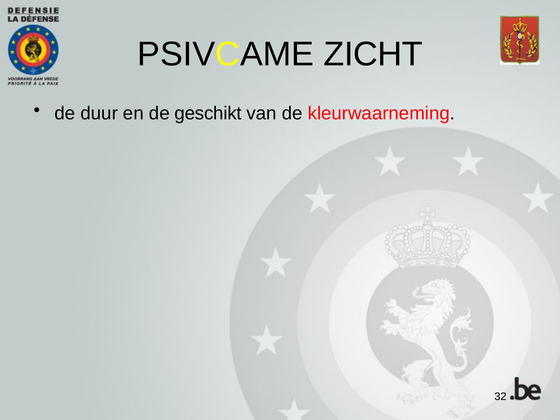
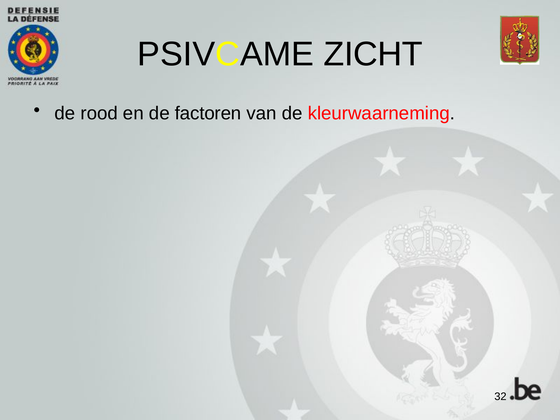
duur: duur -> rood (99, 113)
geschikt: geschikt -> factoren (208, 113)
